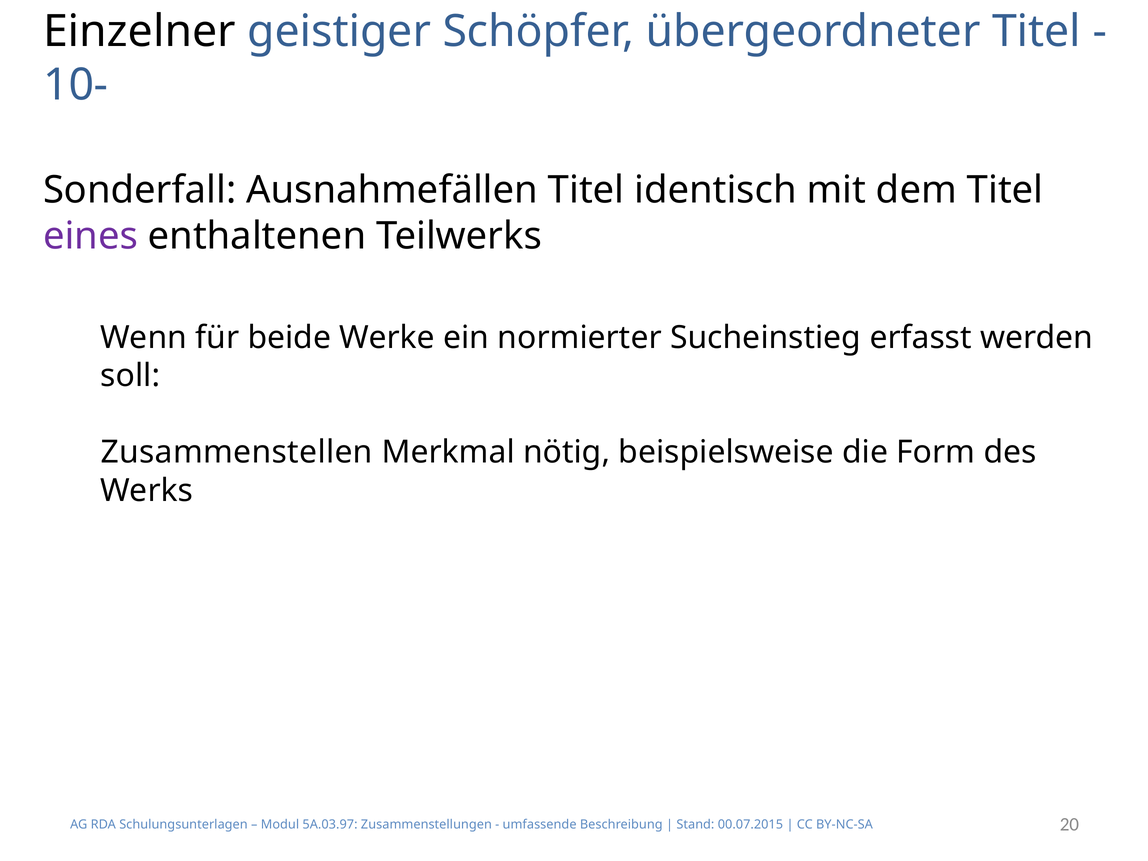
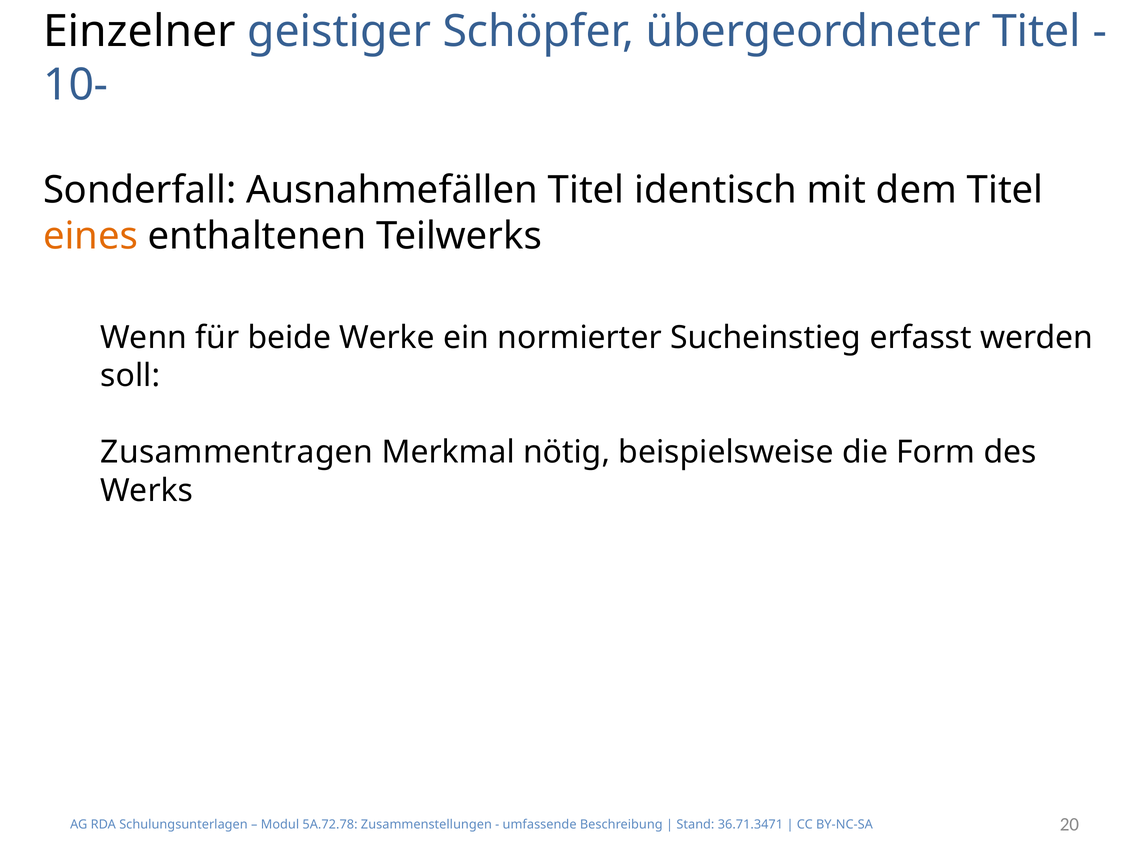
eines colour: purple -> orange (91, 236)
Zusammenstellen: Zusammenstellen -> Zusammentragen (237, 452)
5A.03.97: 5A.03.97 -> 5A.72.78 (330, 824)
00.07.2015: 00.07.2015 -> 36.71.3471 (750, 824)
